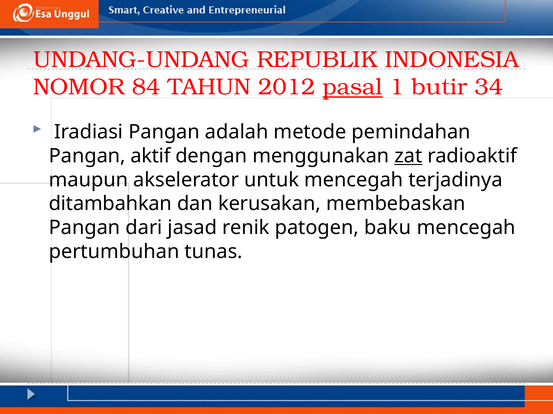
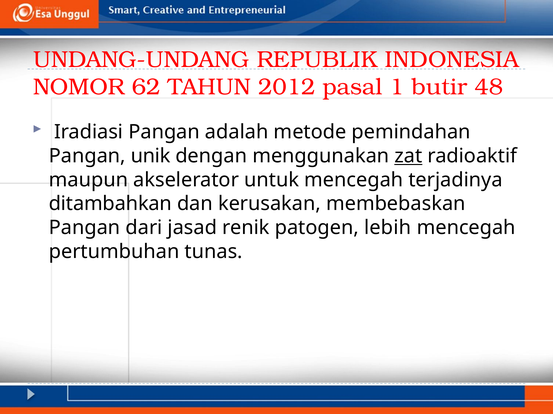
84: 84 -> 62 (146, 87)
pasal underline: present -> none (353, 87)
34: 34 -> 48 (489, 87)
aktif: aktif -> unik (151, 156)
baku: baku -> lebih (388, 228)
